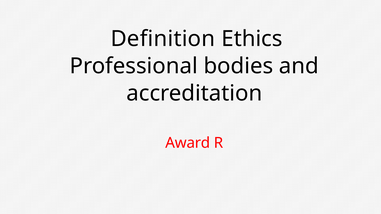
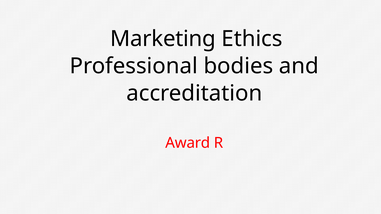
Definition: Definition -> Marketing (163, 39)
